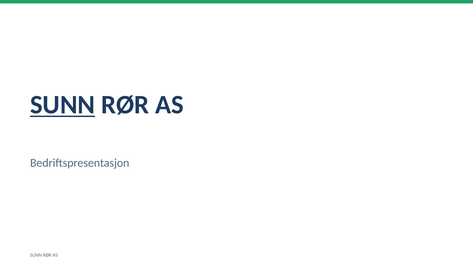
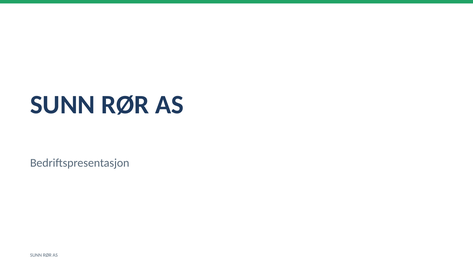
SUNN underline: present -> none (63, 105)
